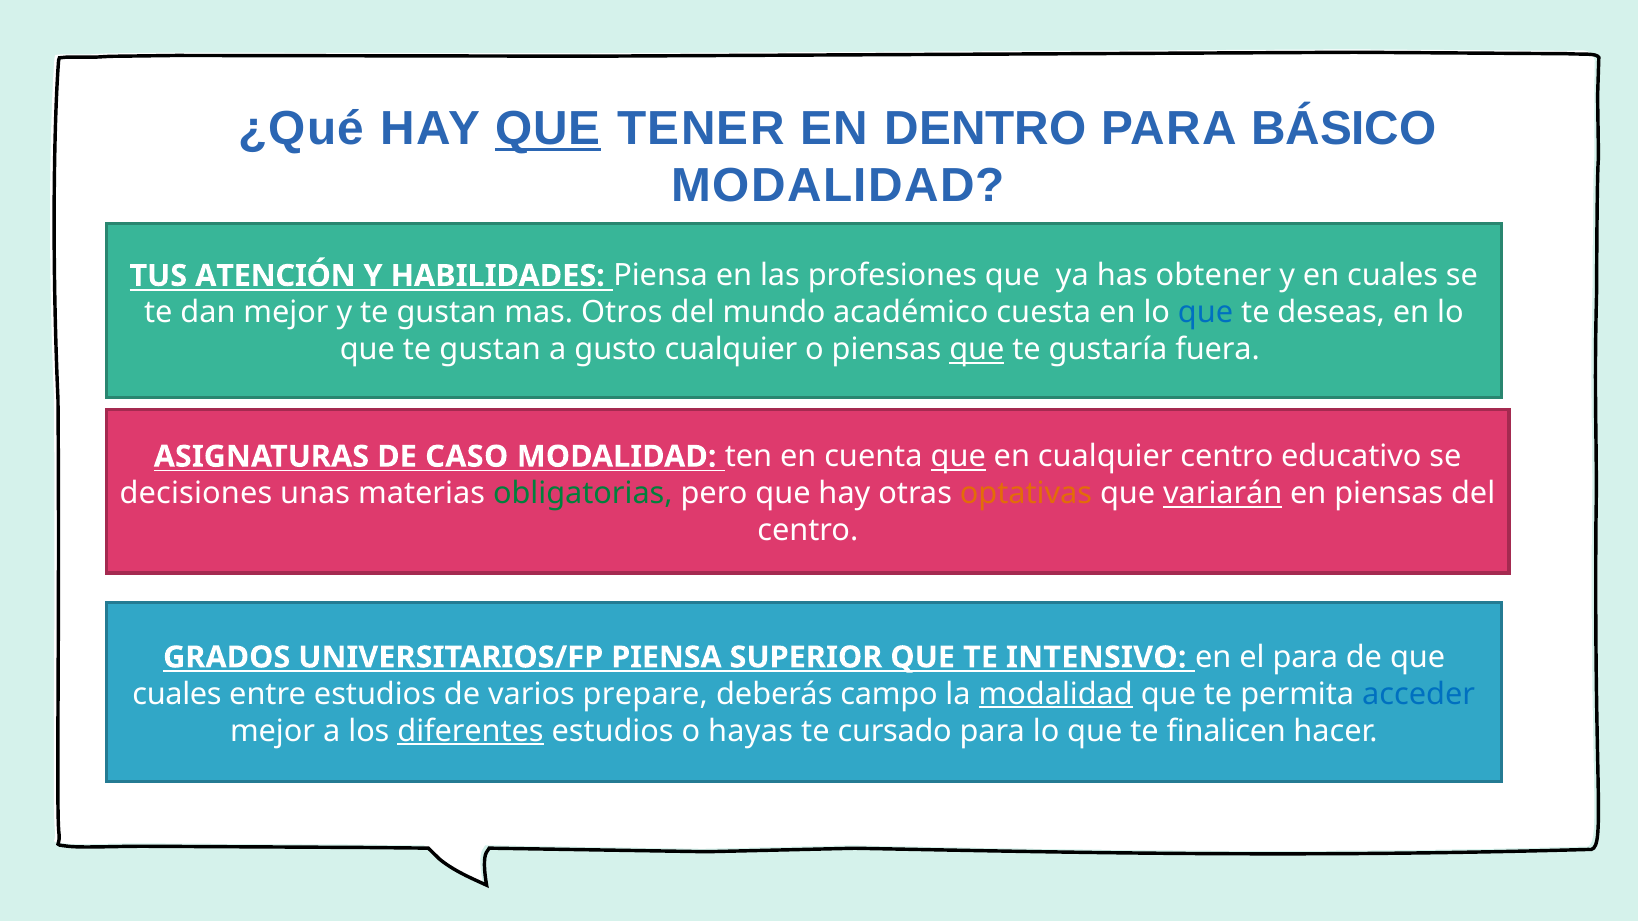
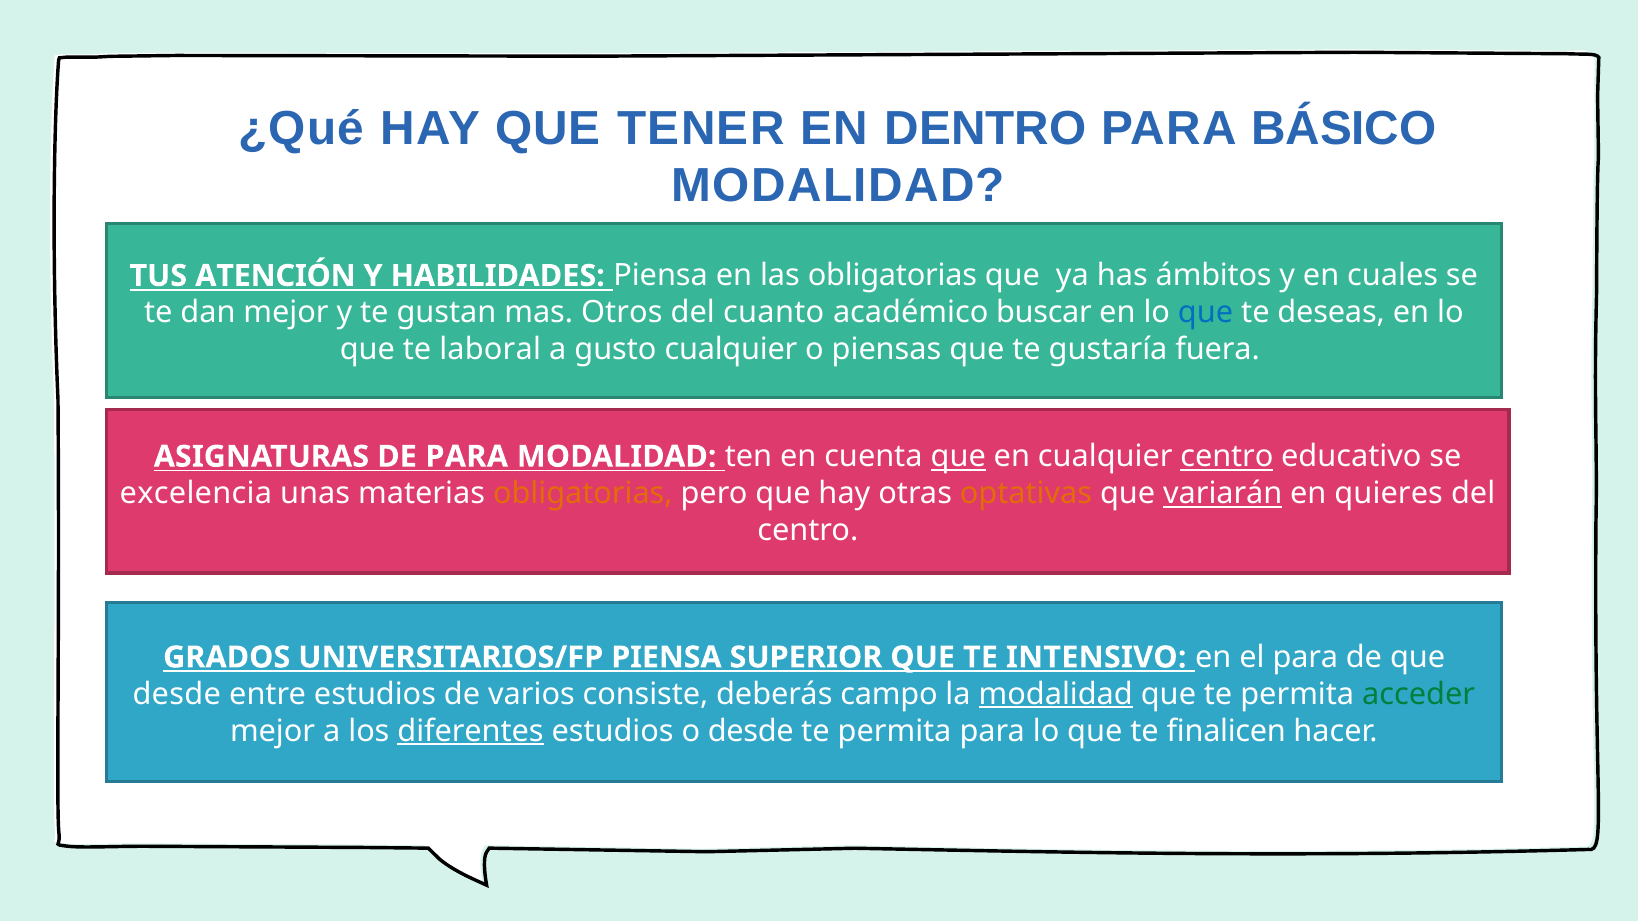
QUE underline: present -> none (548, 129)
las profesiones: profesiones -> obligatorias (892, 276)
obtener: obtener -> ámbitos (1214, 276)
mundo: mundo -> cuanto (774, 313)
cuesta: cuesta -> buscar (1044, 313)
que te gustan: gustan -> laboral (490, 350)
que underline: present -> none (977, 350)
DE CASO: CASO -> PARA (467, 457)
centro underline: none -> present (1227, 457)
decisiones: decisiones -> excelencia (196, 494)
obligatorias colour: green -> orange (583, 494)
en piensas: piensas -> quieres (1389, 494)
GRADOS underline: present -> none (227, 658)
cuales: cuales -> desde (177, 694)
prepare: prepare -> consiste (645, 694)
acceder colour: blue -> green (1419, 694)
o hayas: hayas -> desde (751, 731)
cursado: cursado -> permita (895, 731)
